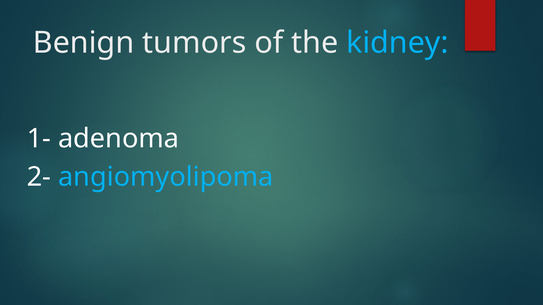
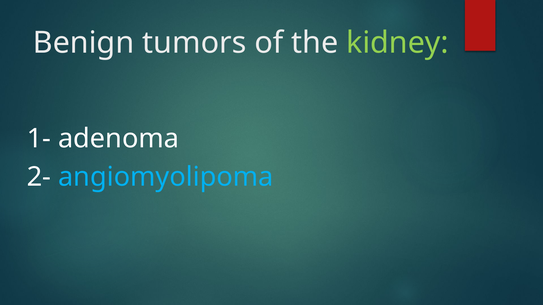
kidney colour: light blue -> light green (397, 43)
